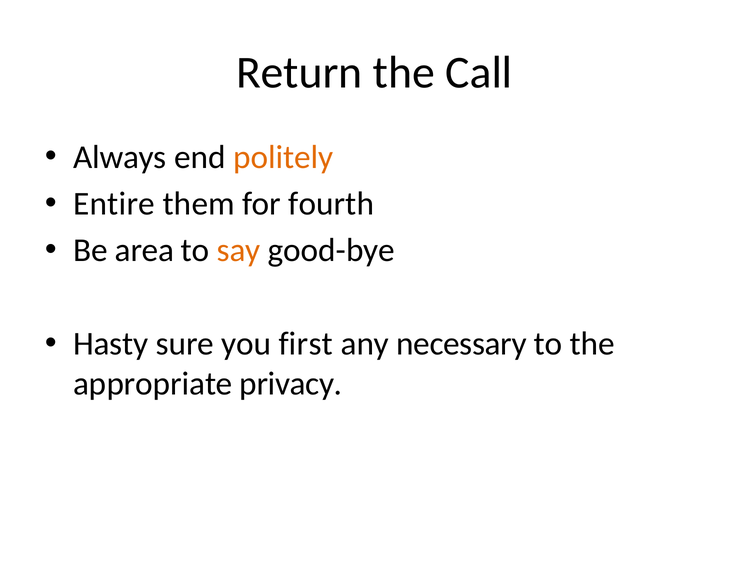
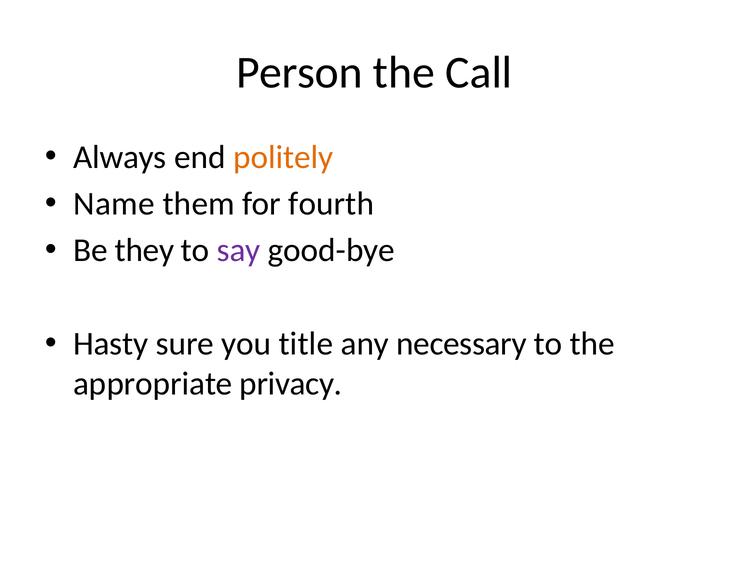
Return: Return -> Person (299, 73)
Entire: Entire -> Name (114, 204)
area: area -> they (144, 250)
say colour: orange -> purple (239, 250)
first: first -> title (306, 344)
